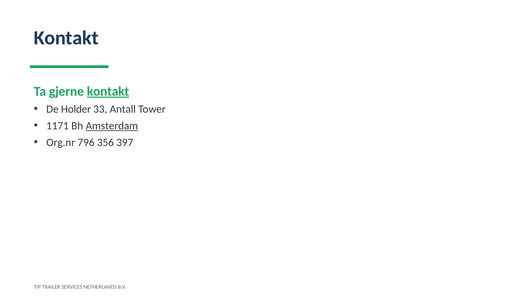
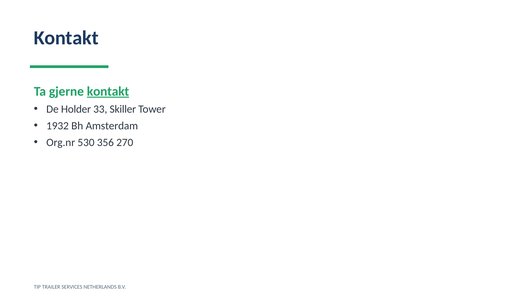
Antall: Antall -> Skiller (123, 109)
1171: 1171 -> 1932 (58, 126)
Amsterdam underline: present -> none (112, 126)
796: 796 -> 530 (86, 143)
397: 397 -> 270 (125, 143)
